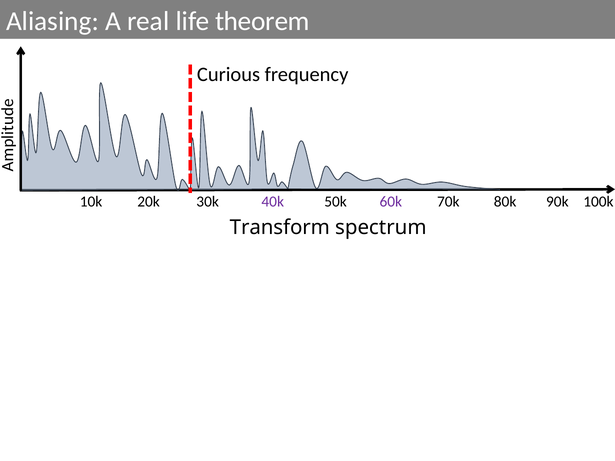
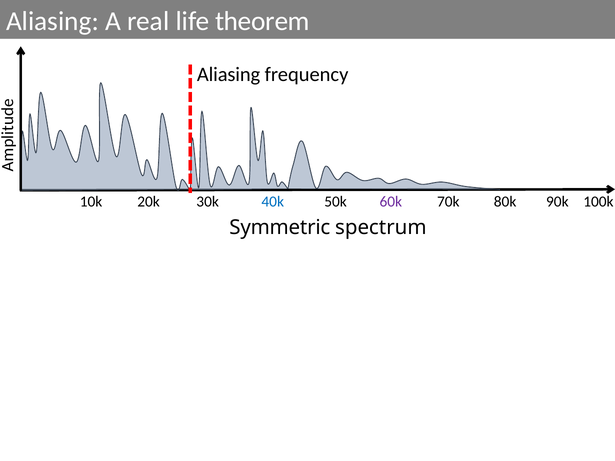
Curious: Curious -> Aliasing (229, 74)
40k colour: purple -> blue (273, 202)
Transform: Transform -> Symmetric (280, 228)
